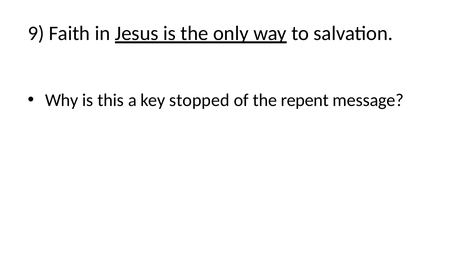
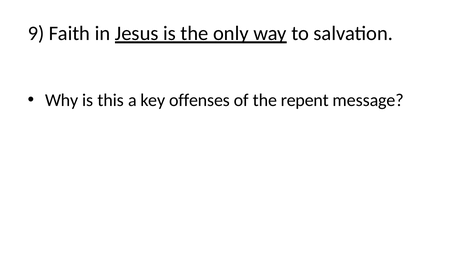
stopped: stopped -> offenses (200, 100)
